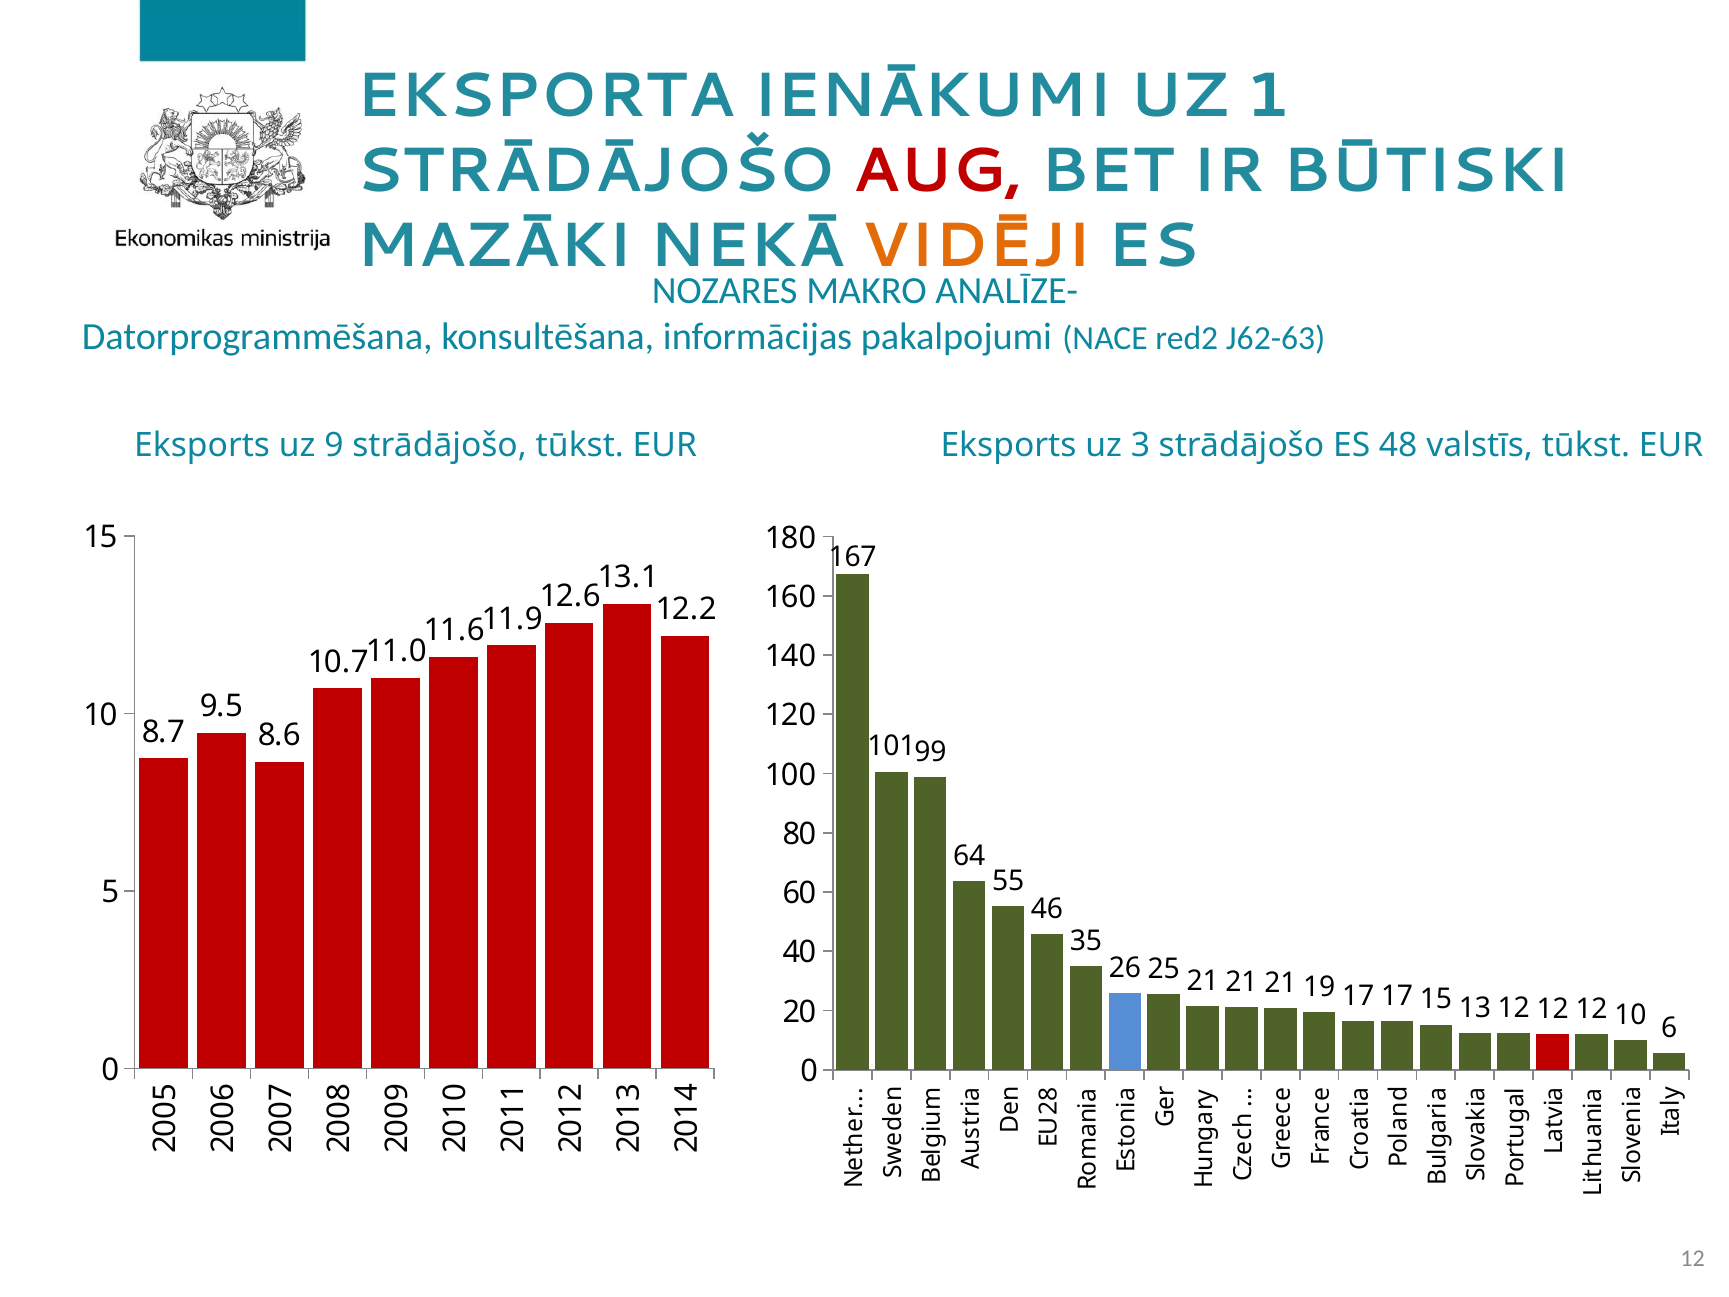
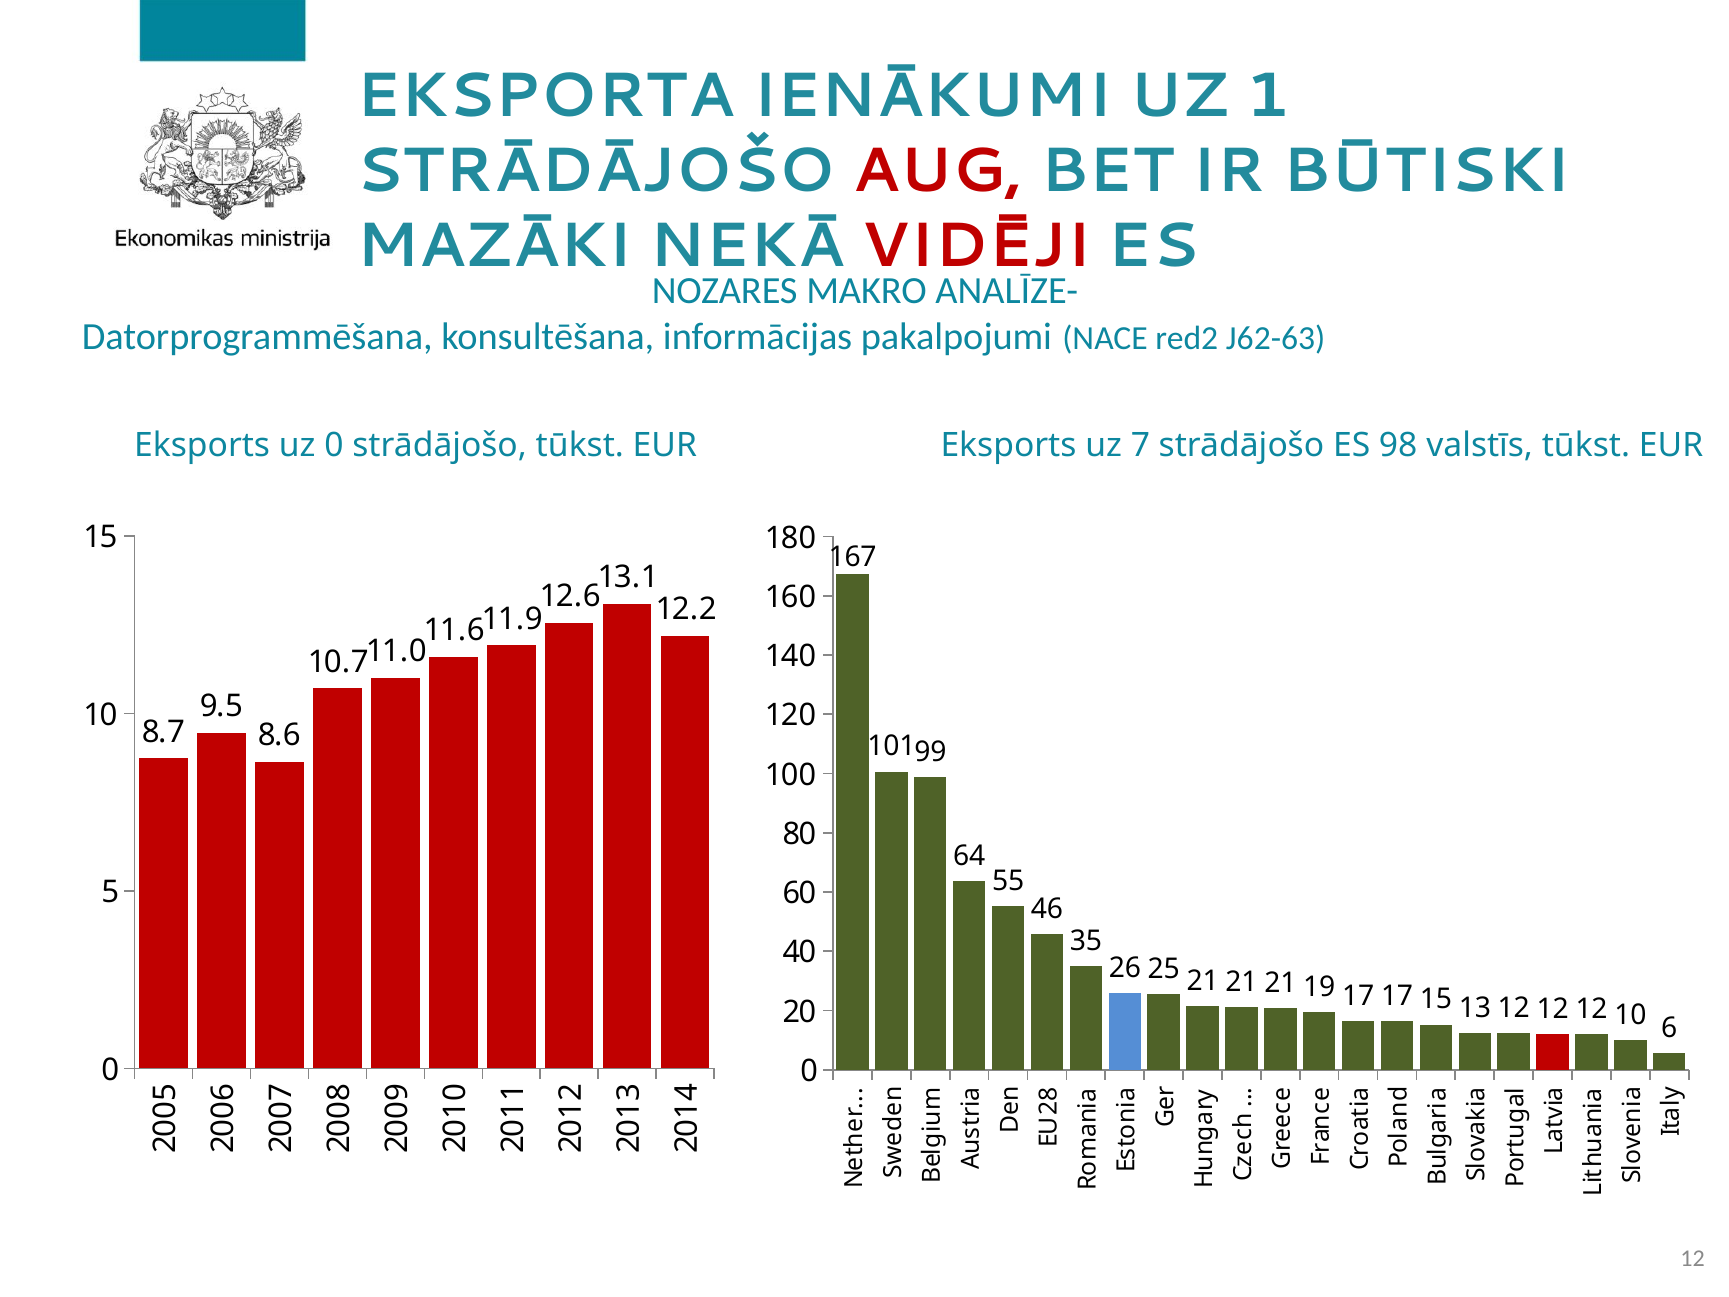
VIDĒJI colour: orange -> red (976, 246)
uz 9: 9 -> 0 (334, 445)
uz 3: 3 -> 7 (1140, 445)
48: 48 -> 98 (1398, 445)
